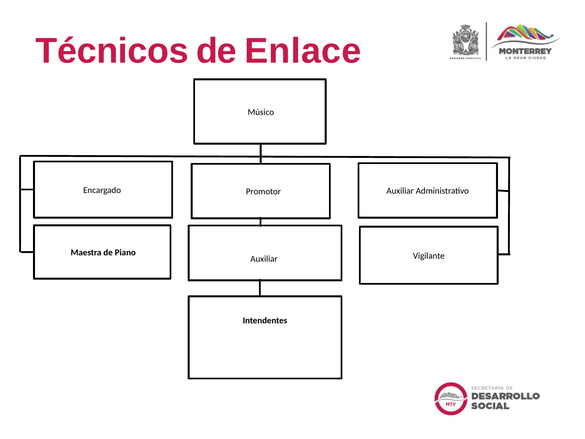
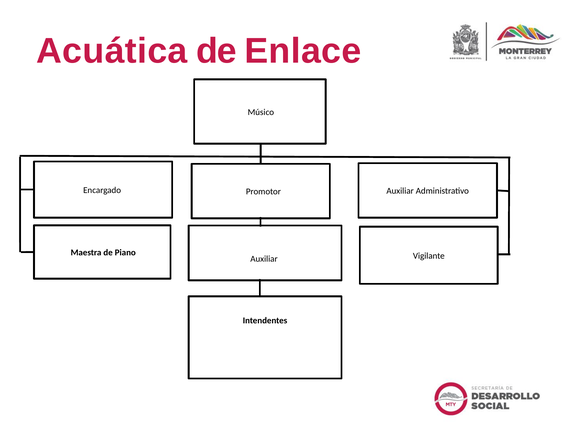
Técnicos: Técnicos -> Acuática (112, 51)
